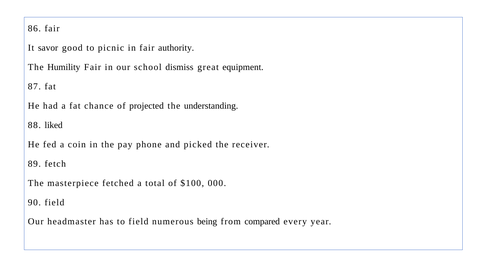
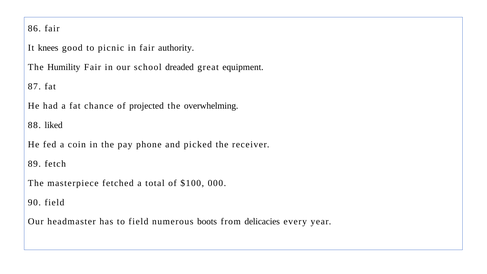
savor: savor -> knees (48, 48)
dismiss: dismiss -> dreaded (180, 67)
understanding: understanding -> overwhelming (211, 106)
being: being -> boots (207, 222)
compared: compared -> delicacies (262, 222)
